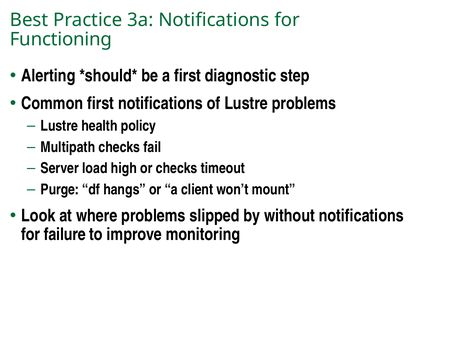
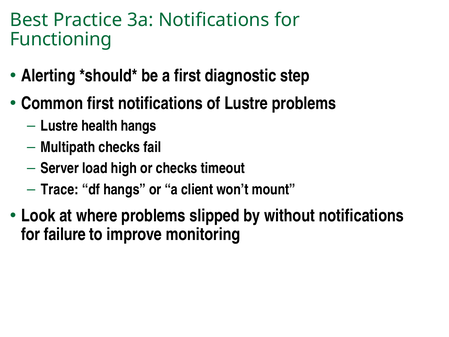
health policy: policy -> hangs (138, 126)
Purge: Purge -> Trace (60, 189)
